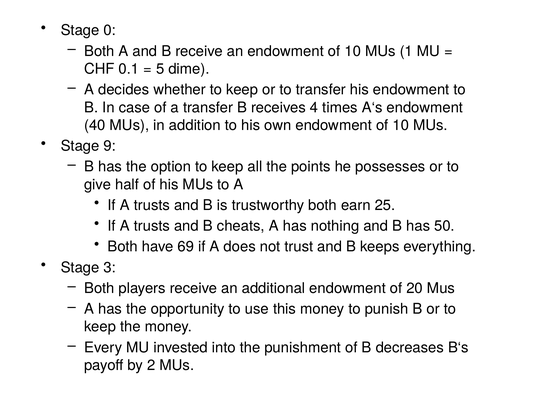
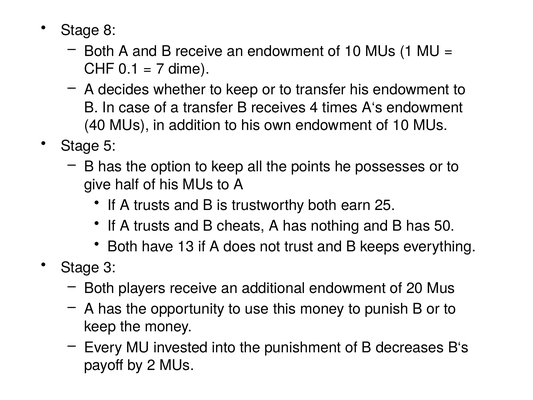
0: 0 -> 8 (110, 30)
5: 5 -> 7 (160, 69)
9: 9 -> 5 (110, 146)
69: 69 -> 13 (186, 247)
